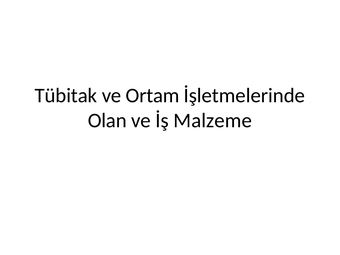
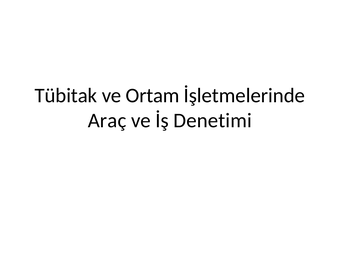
Olan: Olan -> Araç (107, 120)
Malzeme: Malzeme -> Denetimi (213, 120)
